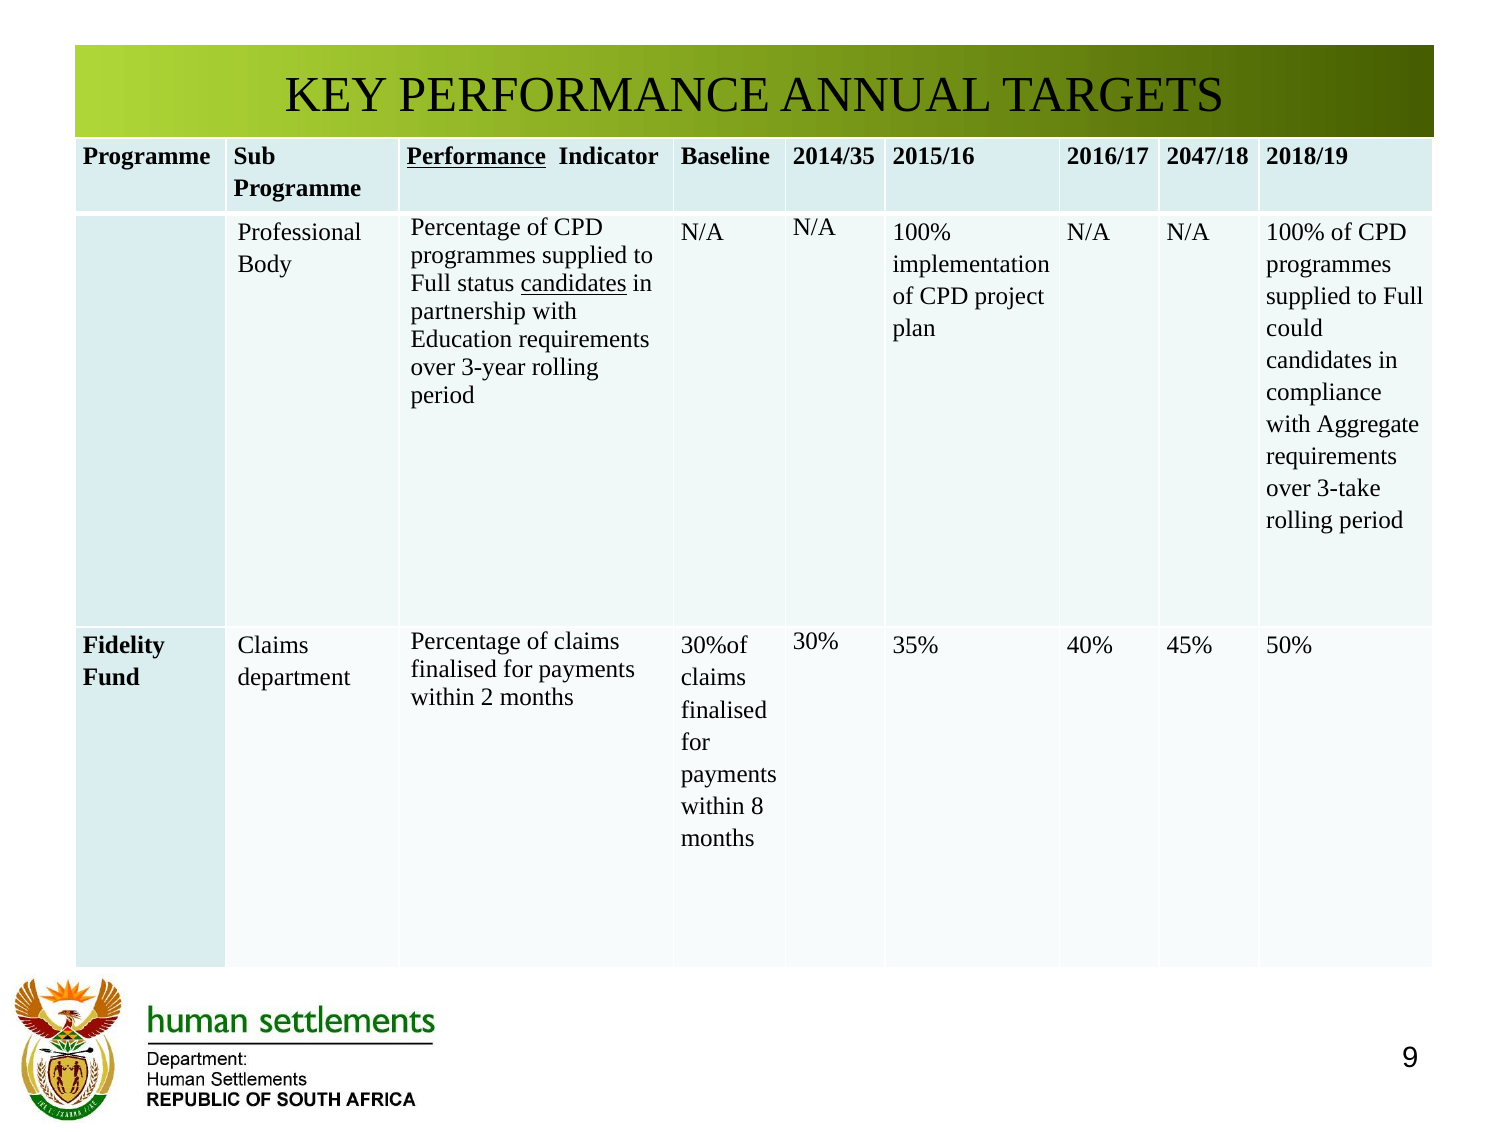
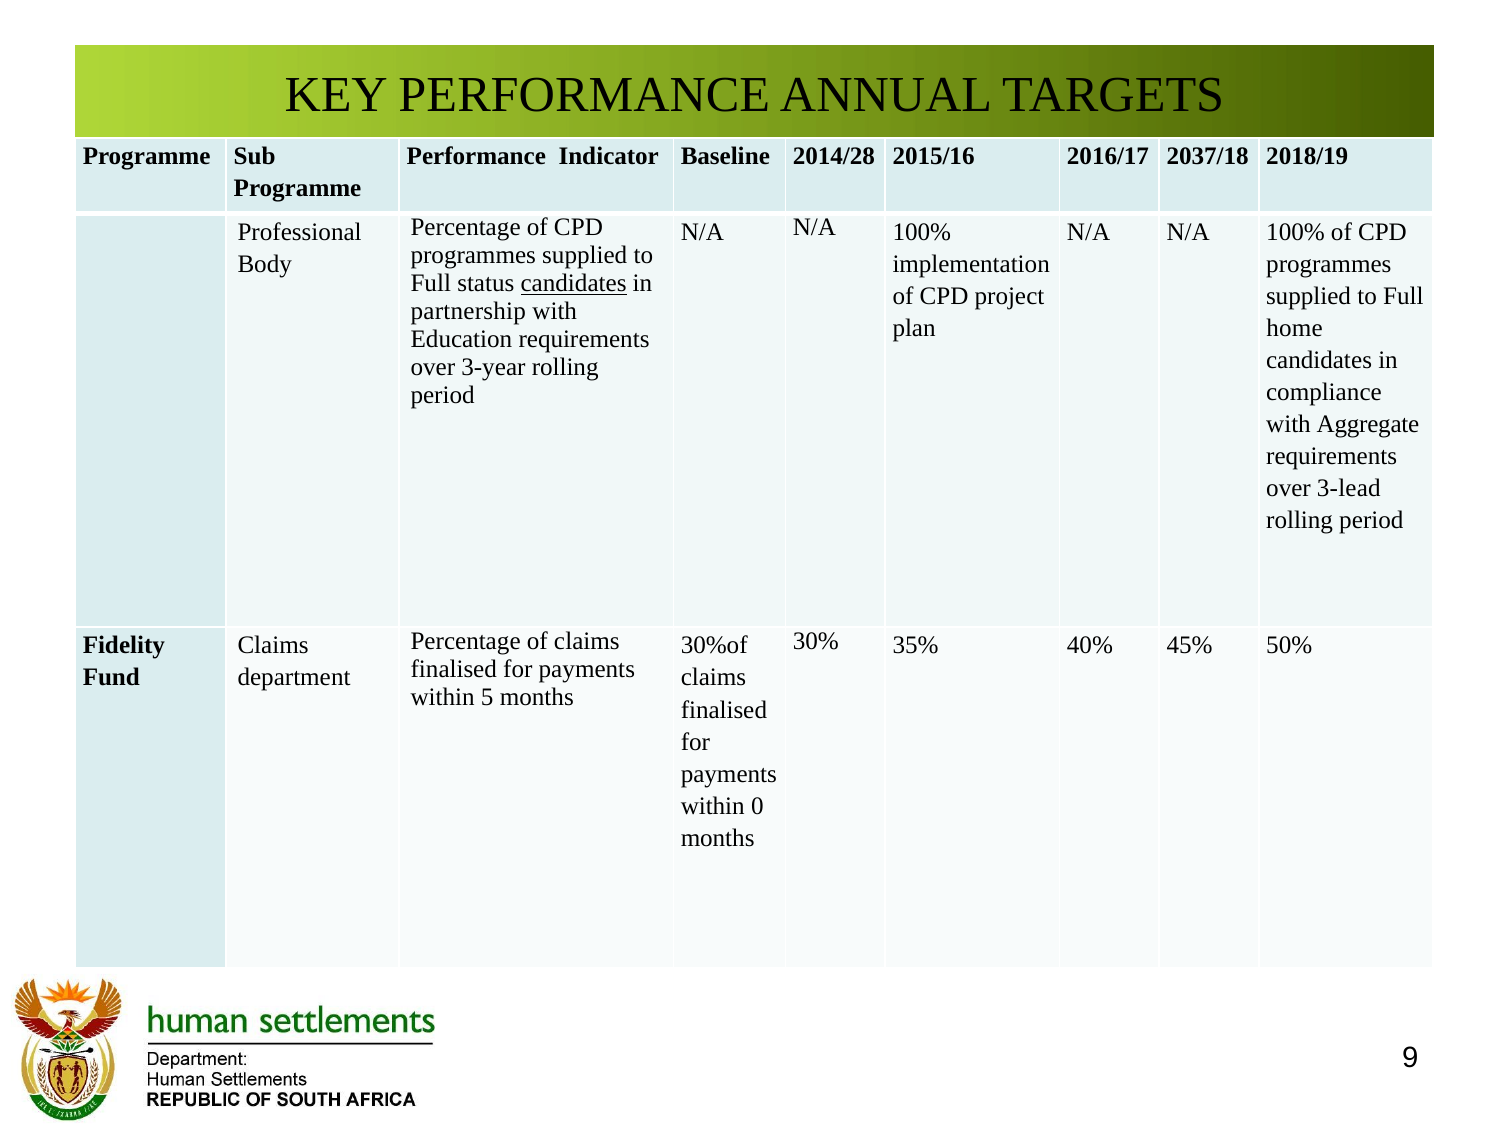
Performance underline: present -> none (476, 157)
2014/35: 2014/35 -> 2014/28 (834, 157)
2047/18: 2047/18 -> 2037/18 (1208, 157)
could: could -> home (1295, 328)
3-take: 3-take -> 3-lead (1349, 488)
2: 2 -> 5 (487, 697)
8: 8 -> 0 (757, 806)
